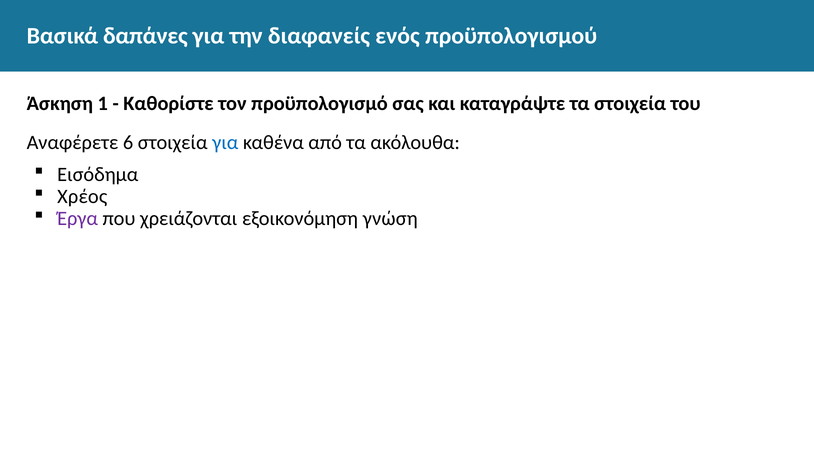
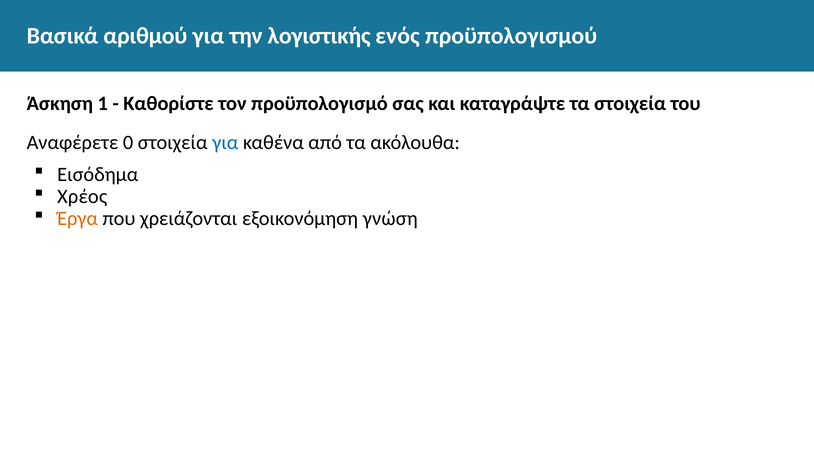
δαπάνες: δαπάνες -> αριθμού (145, 36)
διαφανείς: διαφανείς -> λογιστικής (319, 36)
6: 6 -> 0 (128, 142)
Έργα colour: purple -> orange (78, 219)
